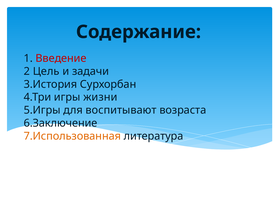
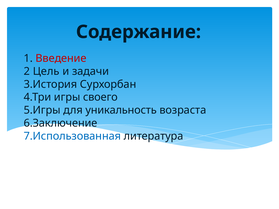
жизни: жизни -> своего (100, 97)
воспитывают: воспитывают -> уникальность (121, 110)
7.Использованная colour: orange -> blue (72, 136)
